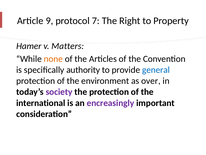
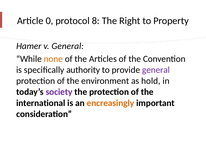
9: 9 -> 0 (49, 21)
7: 7 -> 8 (96, 21)
v Matters: Matters -> General (68, 46)
general colour: blue -> purple (156, 70)
over: over -> hold (151, 81)
encreasingly colour: purple -> orange (110, 103)
